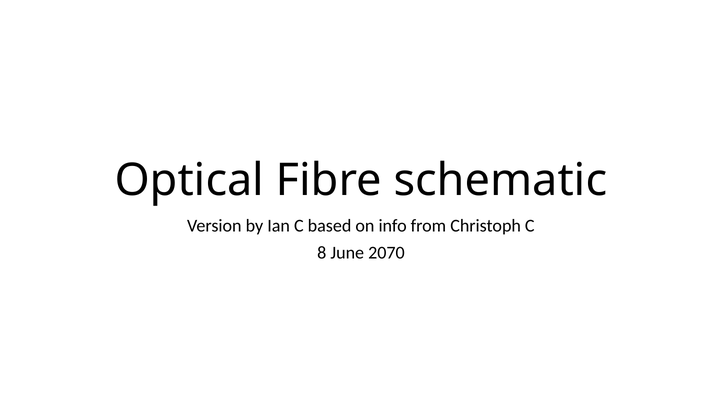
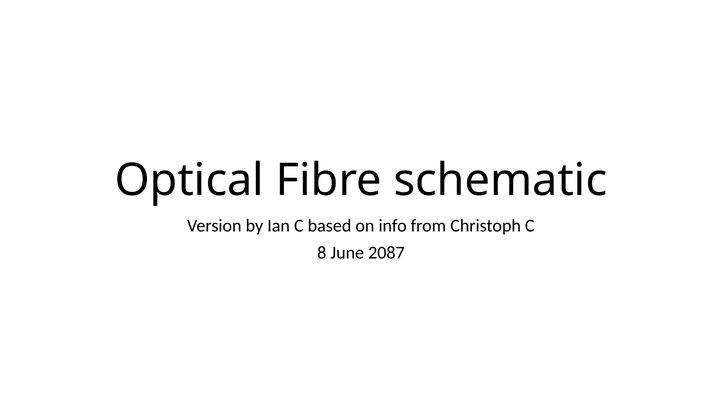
2070: 2070 -> 2087 (386, 253)
